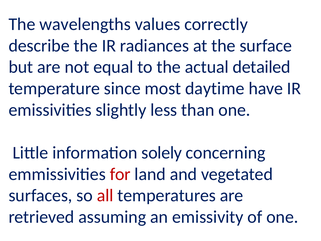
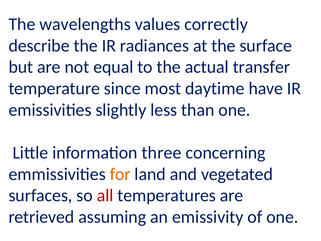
detailed: detailed -> transfer (261, 67)
solely: solely -> three (162, 153)
for colour: red -> orange (120, 174)
